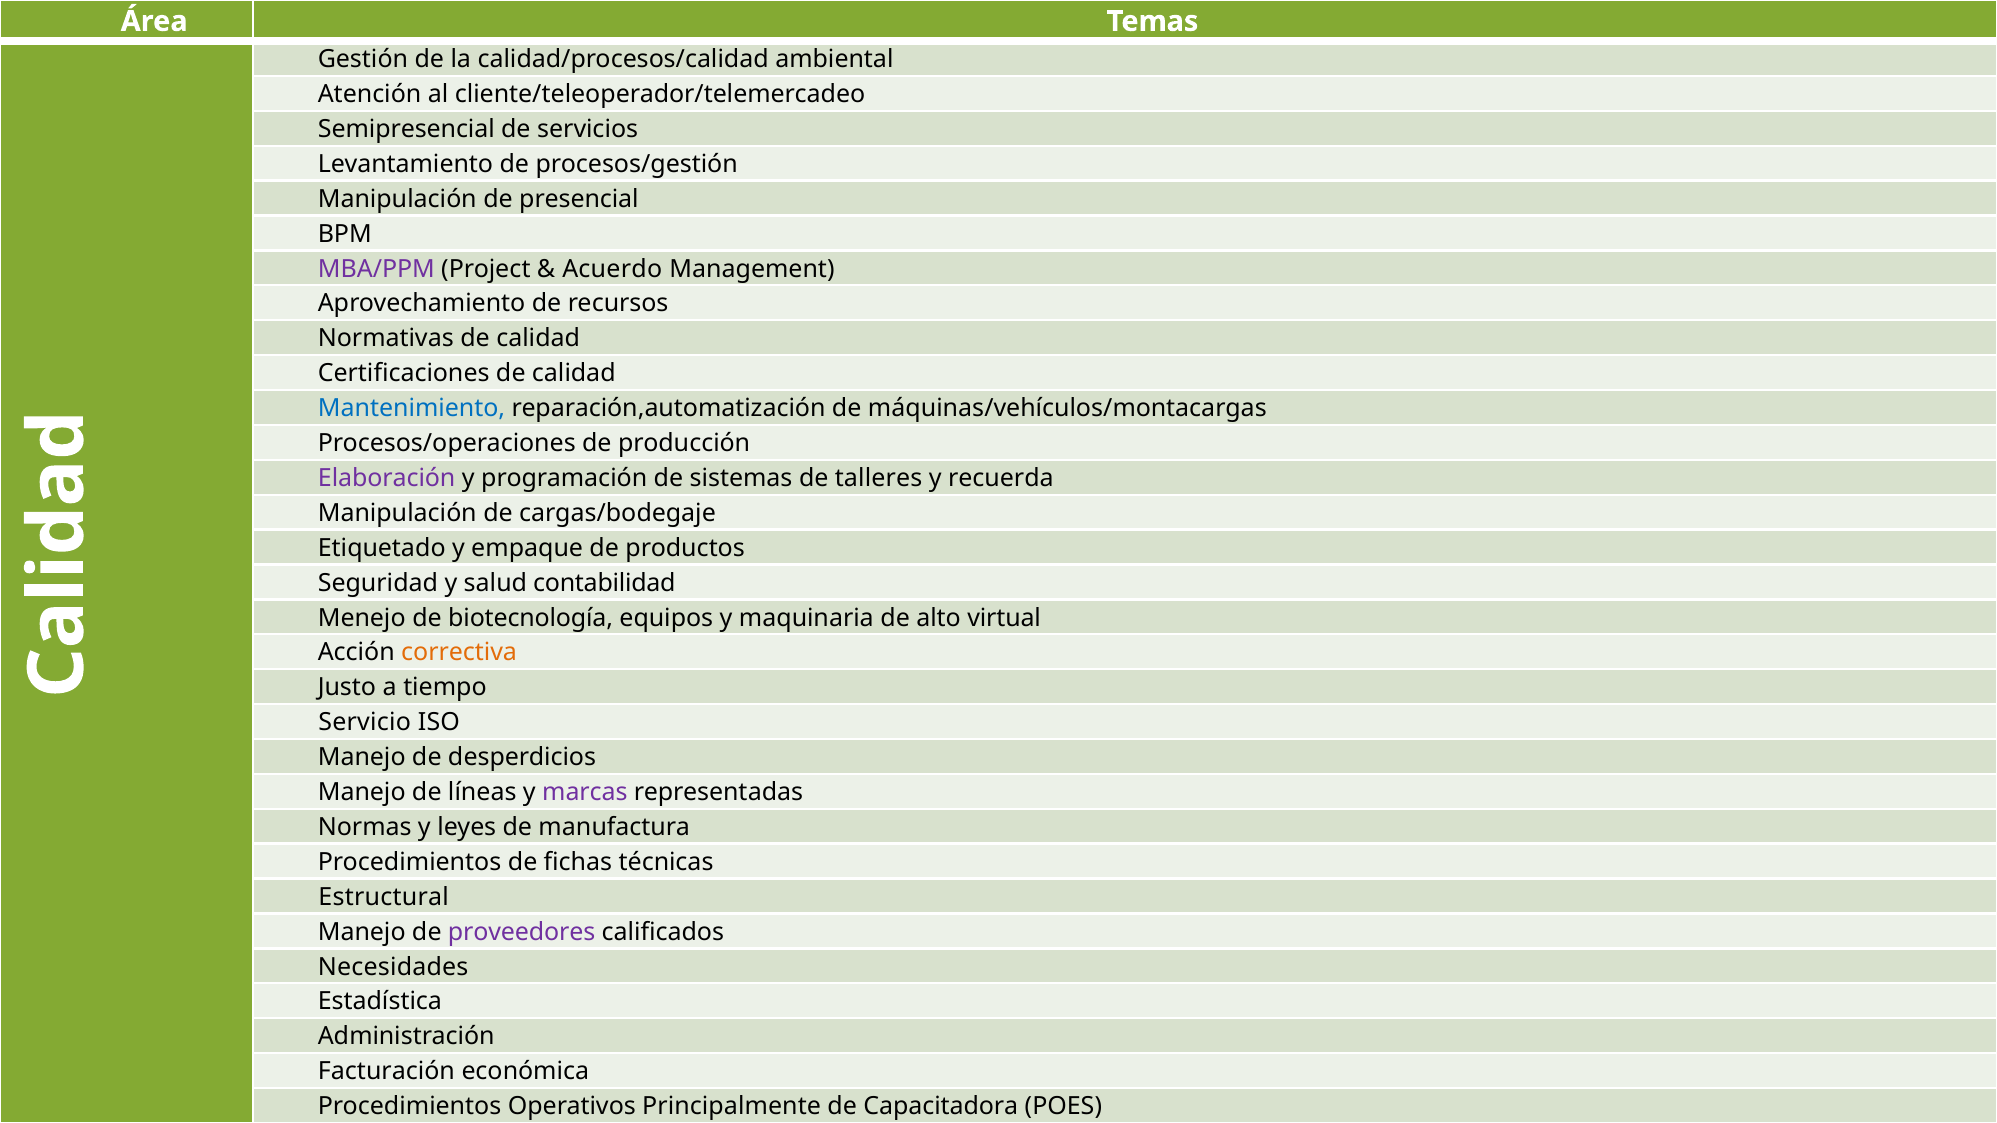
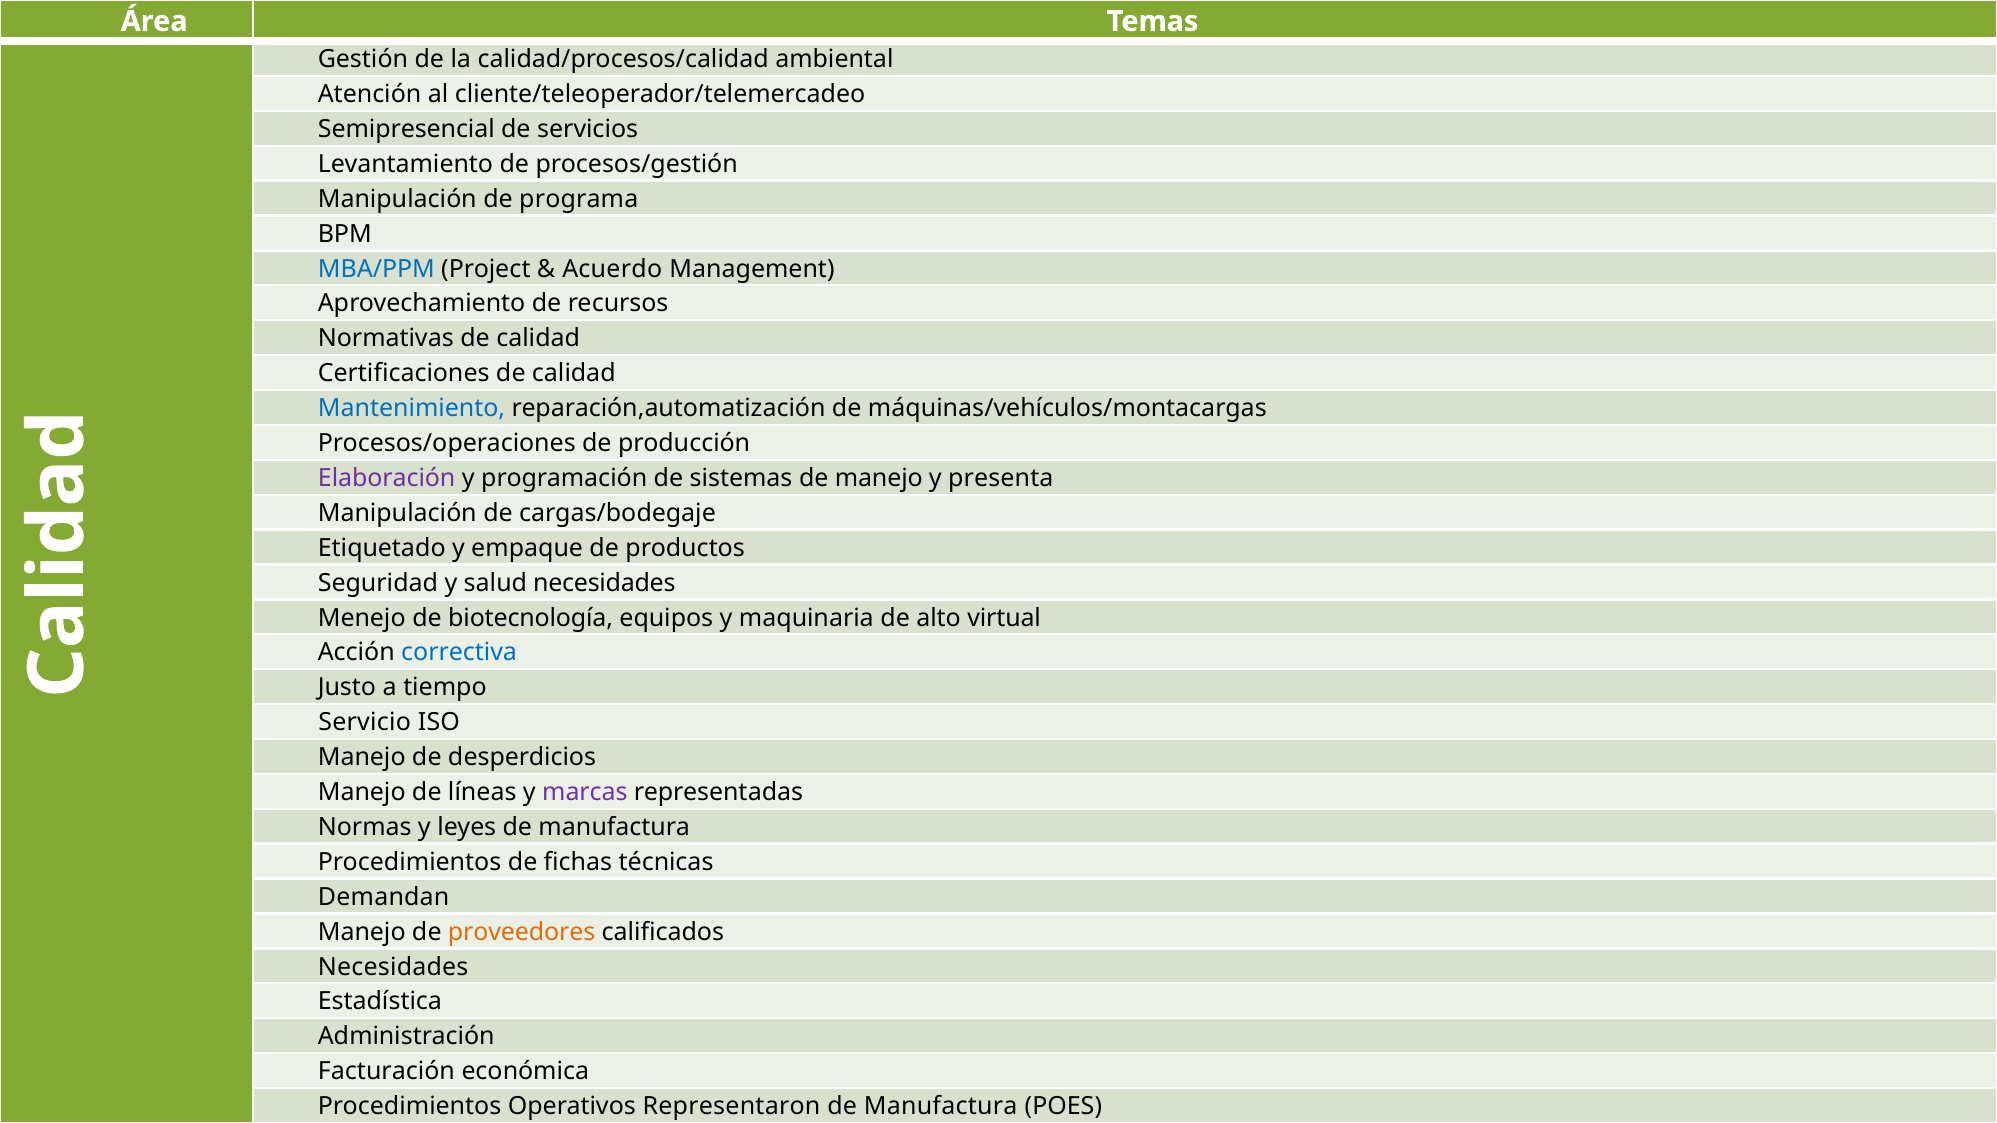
presencial: presencial -> programa (579, 199)
MBA/PPM colour: purple -> blue (376, 269)
de talleres: talleres -> manejo (879, 478)
recuerda: recuerda -> presenta (1001, 478)
salud contabilidad: contabilidad -> necesidades (604, 583)
correctiva colour: orange -> blue (459, 653)
Estructural: Estructural -> Demandan (384, 897)
proveedores colour: purple -> orange (522, 932)
Principalmente: Principalmente -> Representaron (731, 1107)
Capacitadora: Capacitadora -> Manufactura (941, 1107)
